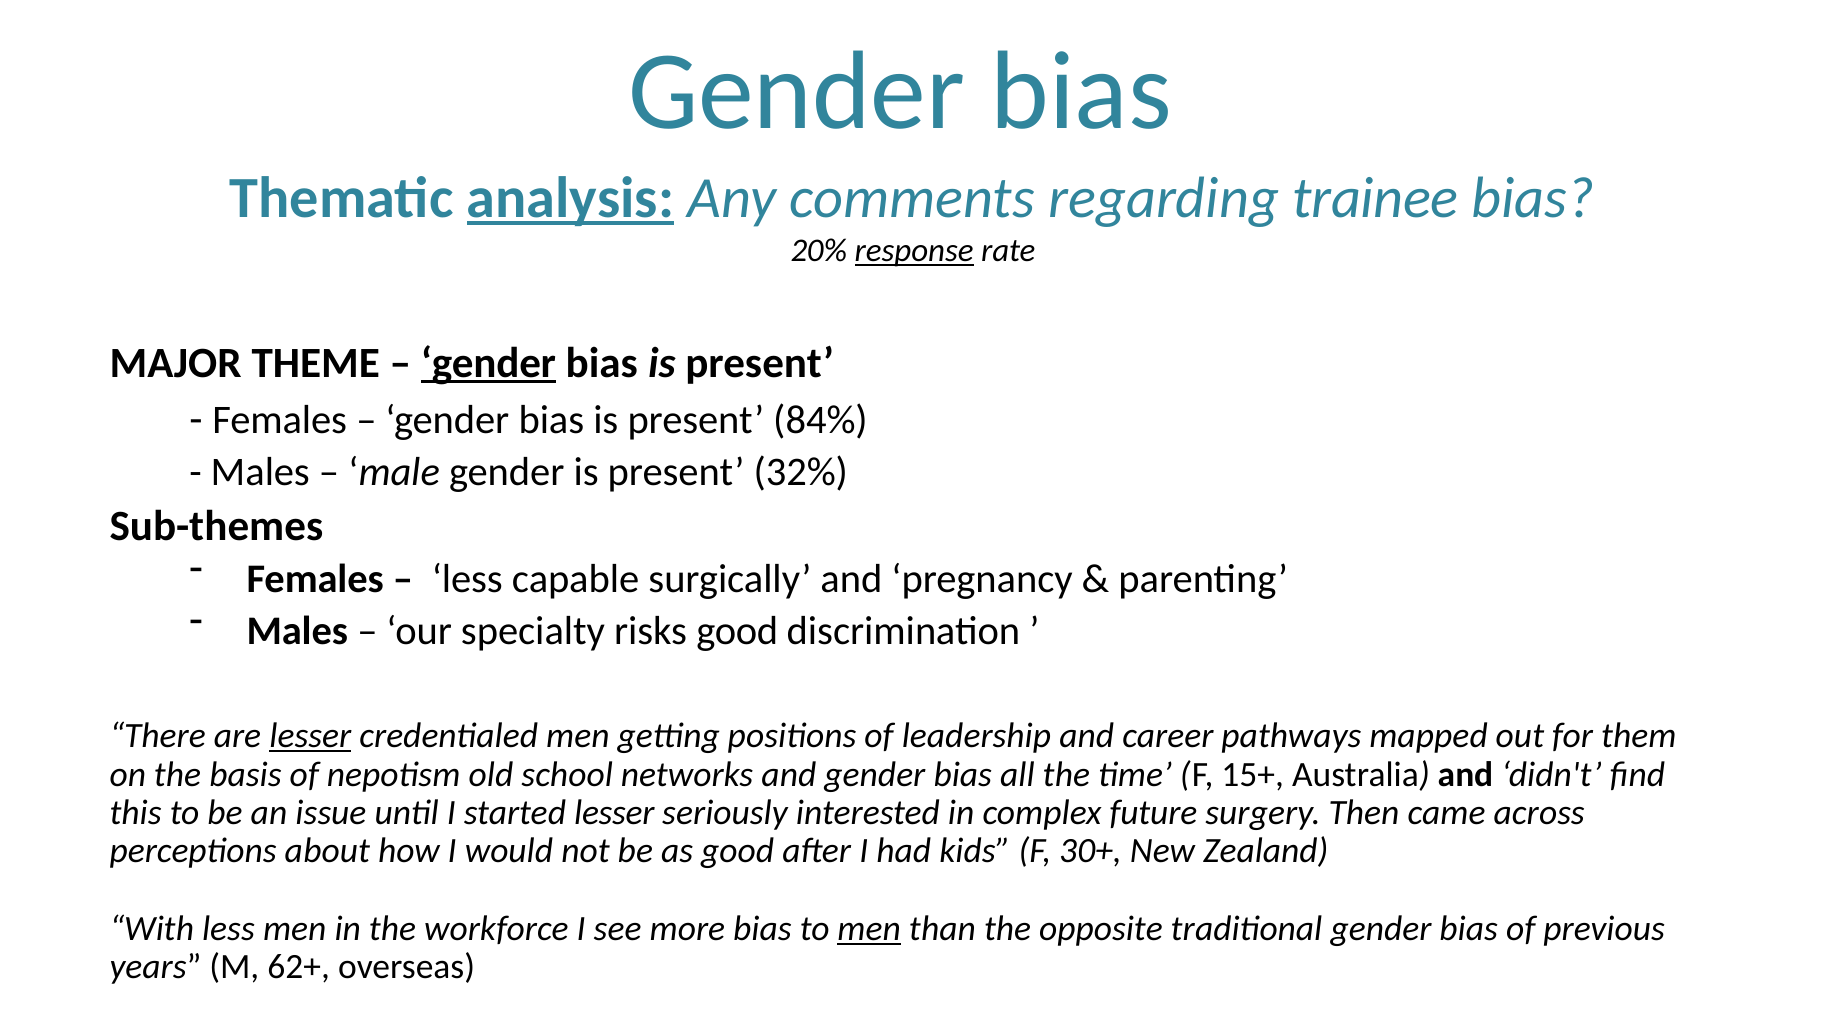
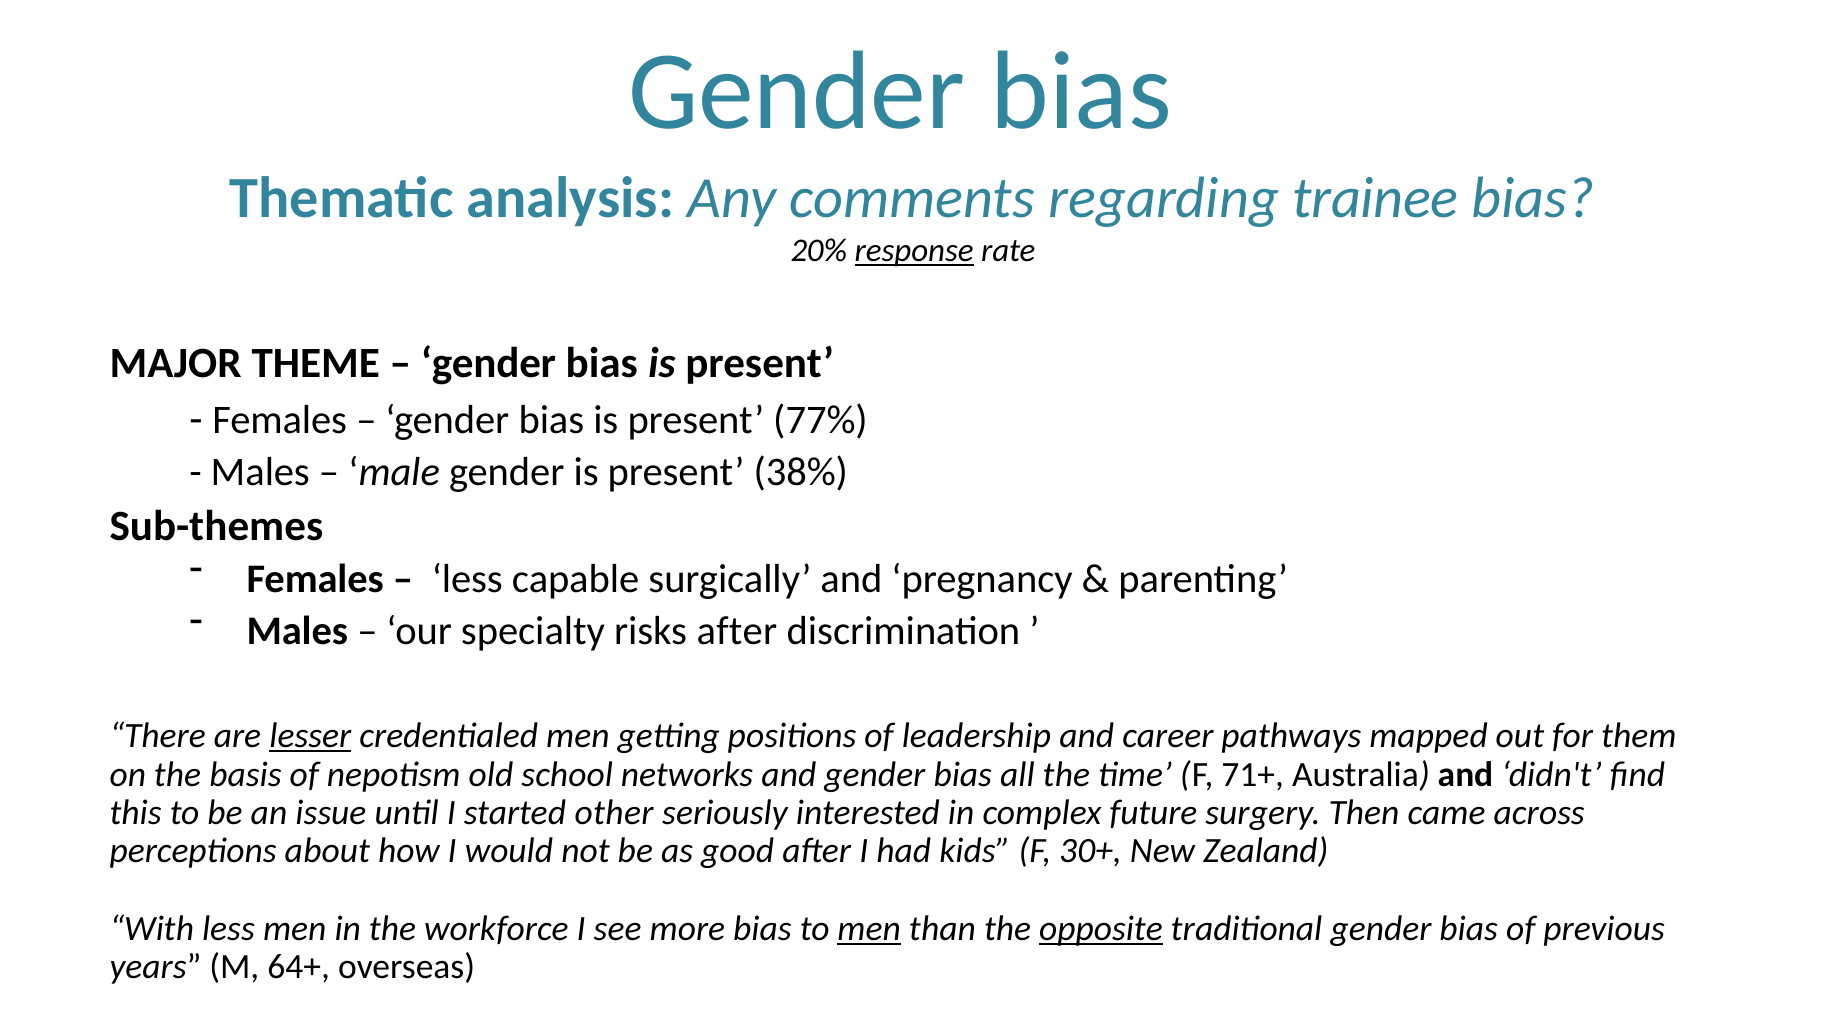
analysis underline: present -> none (570, 198)
gender underline: present -> none (488, 363)
84%: 84% -> 77% (821, 420)
32%: 32% -> 38% (801, 472)
risks good: good -> after (737, 632)
15+: 15+ -> 71+ (1253, 774)
started lesser: lesser -> other (614, 813)
opposite underline: none -> present (1101, 929)
62+: 62+ -> 64+ (299, 967)
